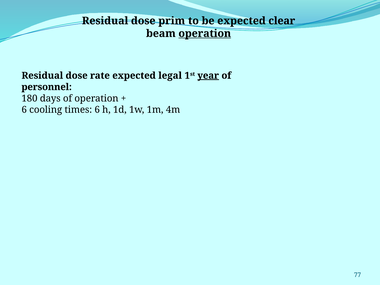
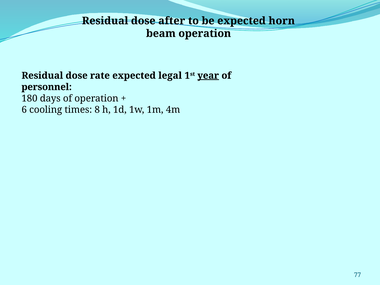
prim: prim -> after (172, 21)
clear: clear -> horn (282, 21)
operation underline: present -> none (205, 33)
times 6: 6 -> 8 (97, 110)
